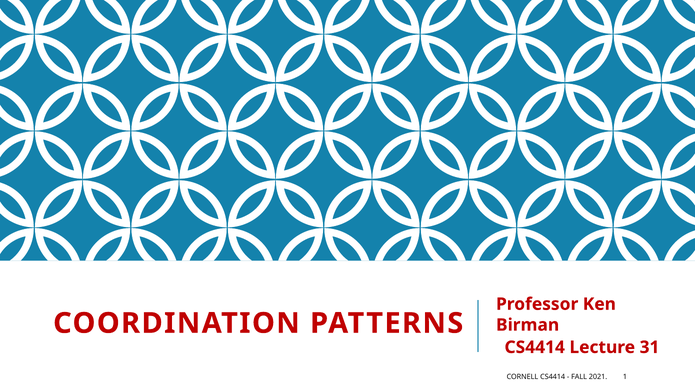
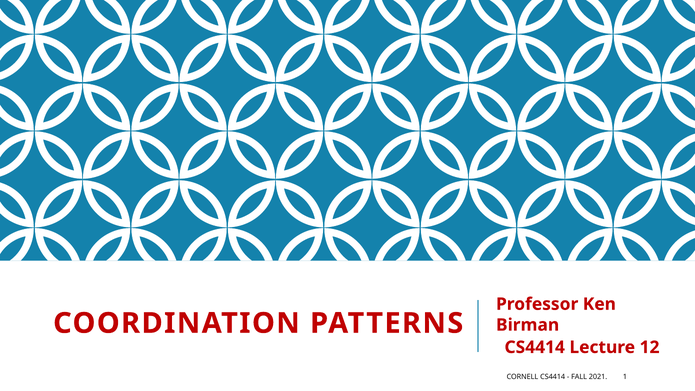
31: 31 -> 12 (650, 347)
